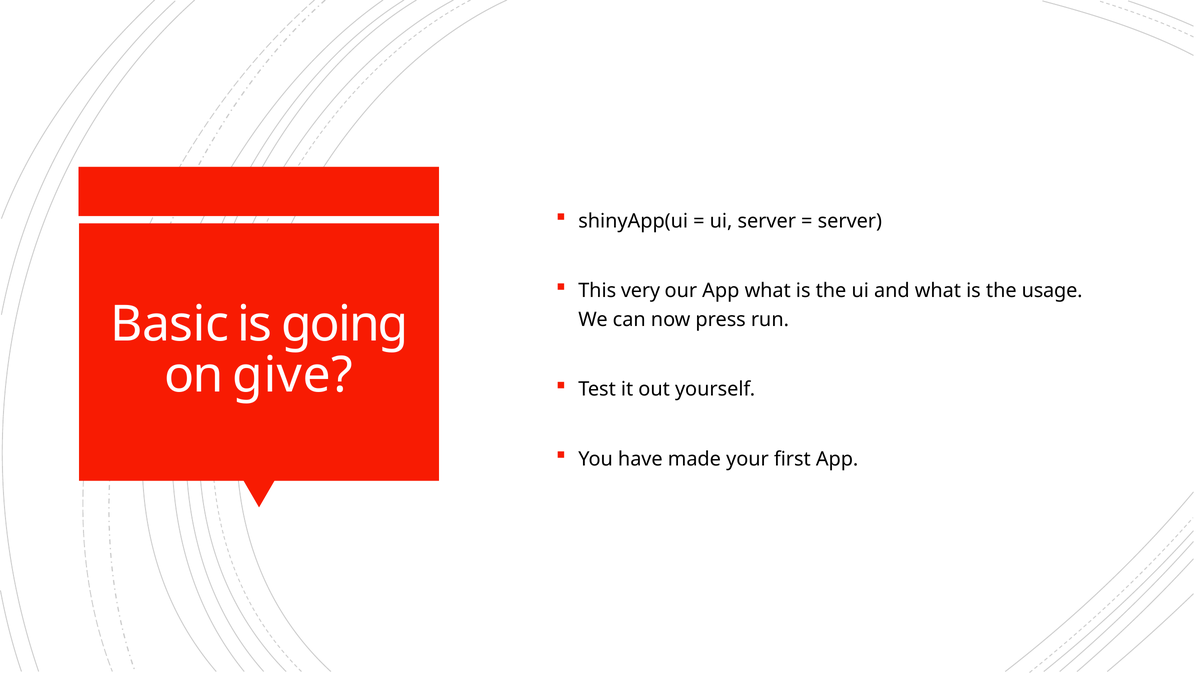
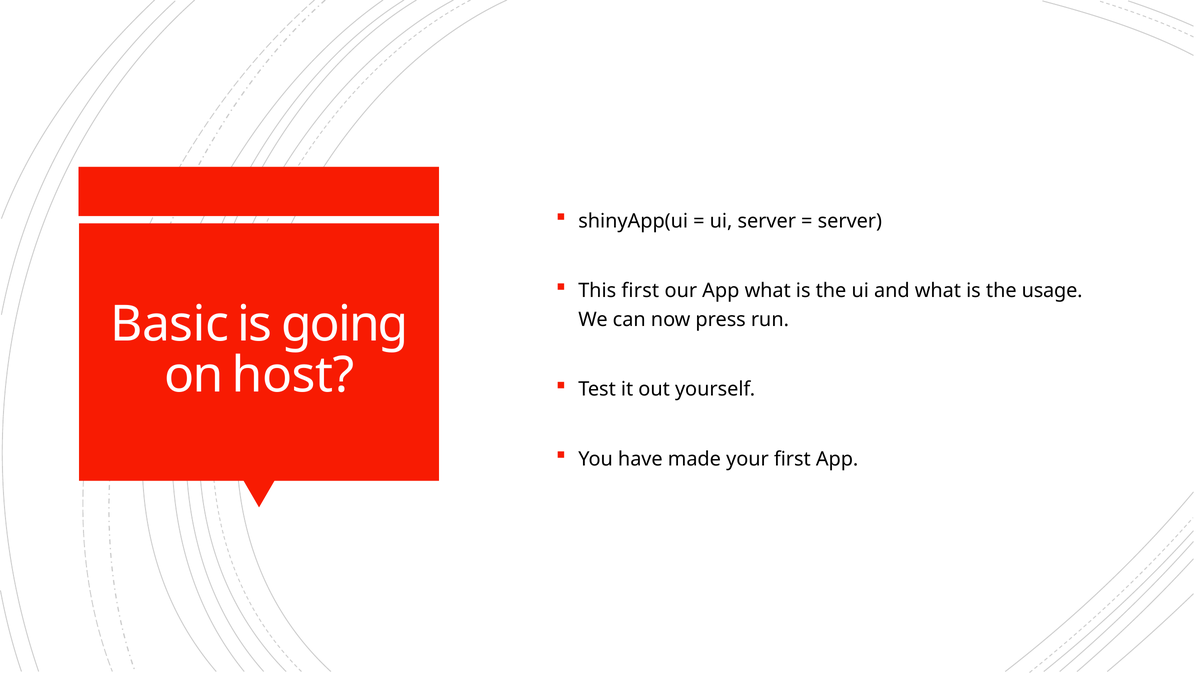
This very: very -> first (640, 291)
give: give -> host (293, 375)
